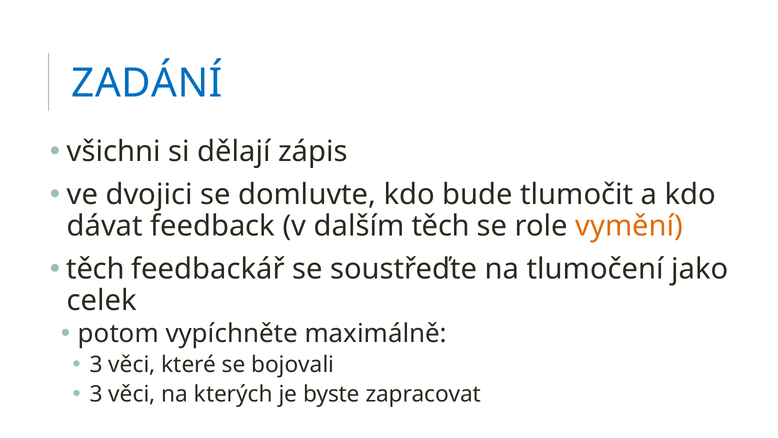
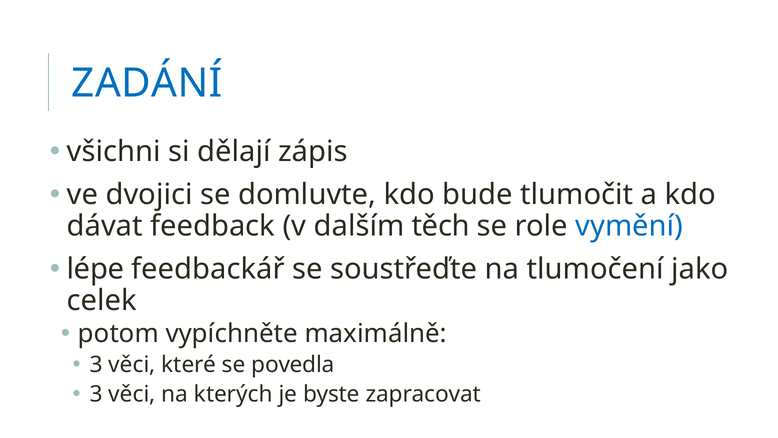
vymění colour: orange -> blue (629, 226)
těch: těch -> lépe (96, 269)
bojovali: bojovali -> povedla (293, 364)
